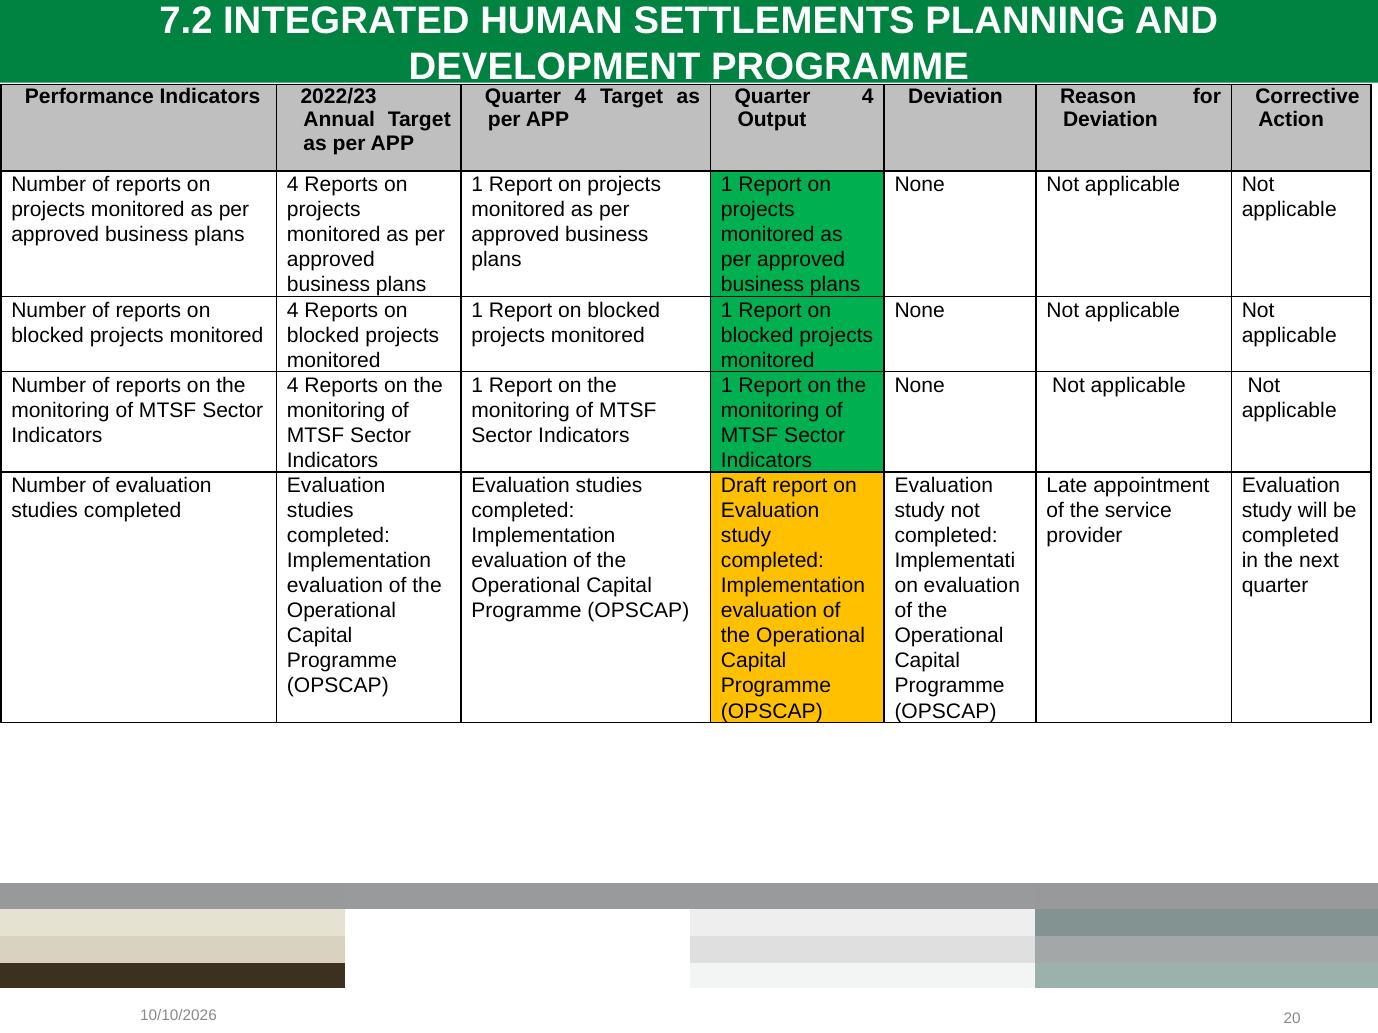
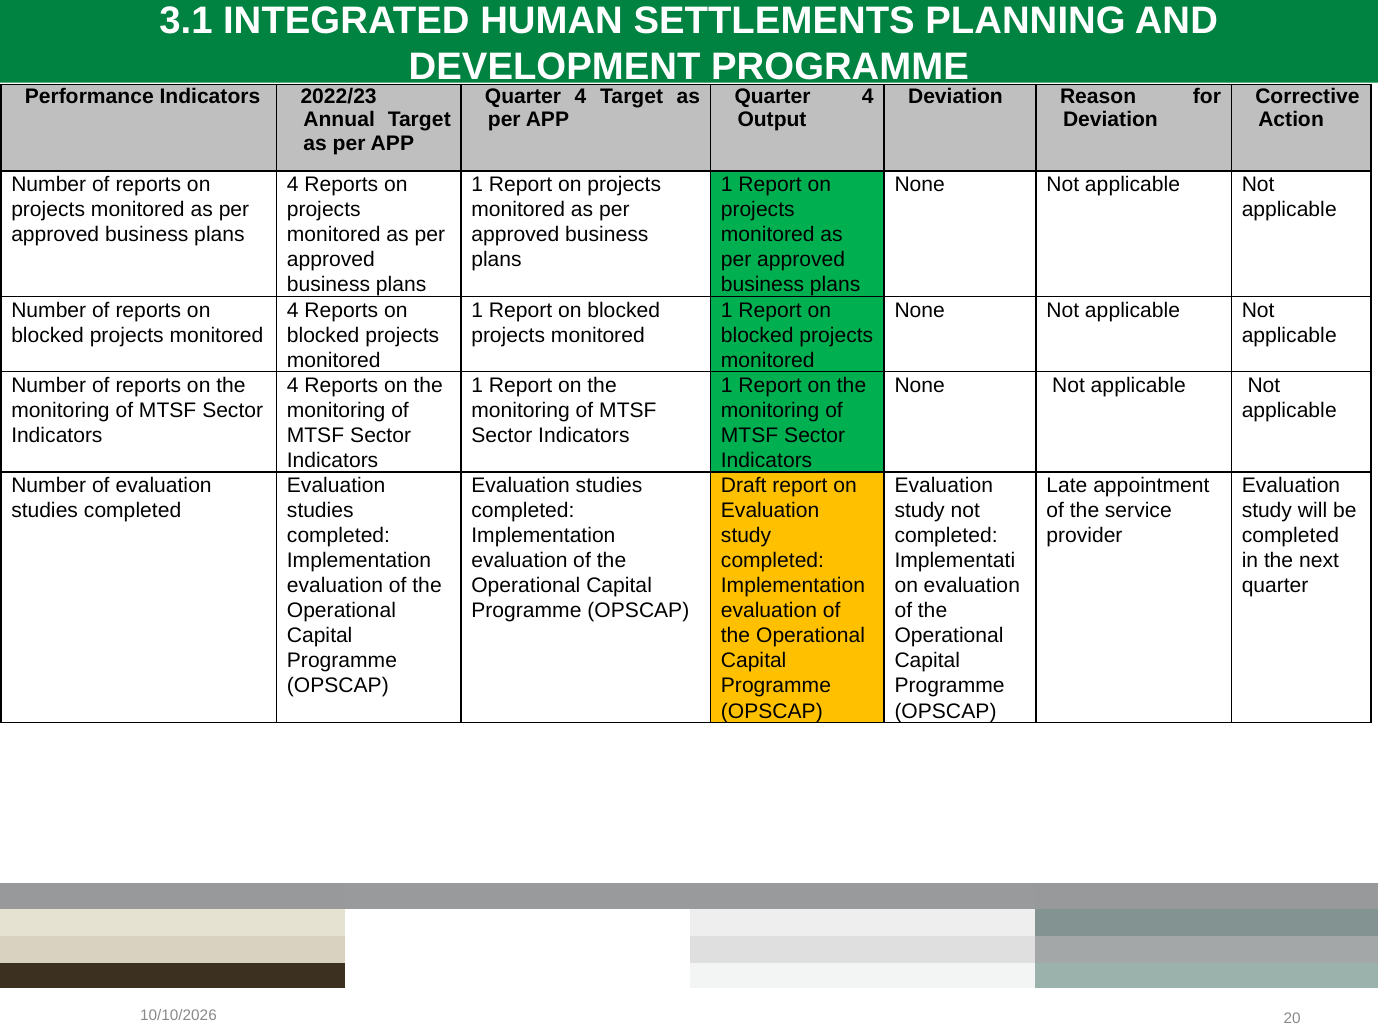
7.2: 7.2 -> 3.1 (186, 21)
